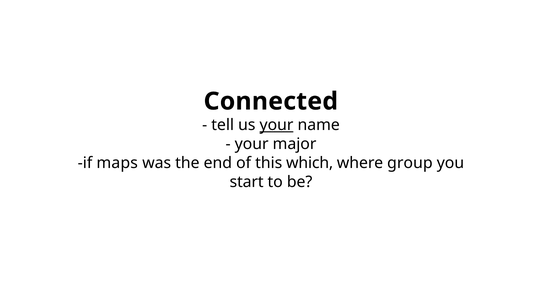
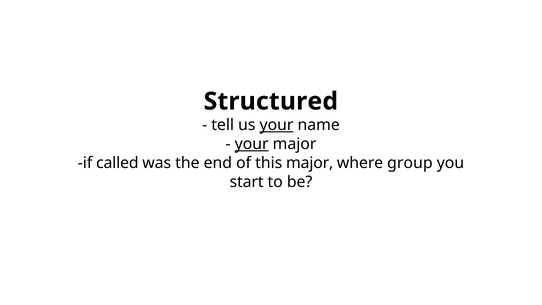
Connected: Connected -> Structured (271, 101)
your underline: none -> present (252, 144)
maps: maps -> called (117, 163)
this which: which -> major (310, 163)
